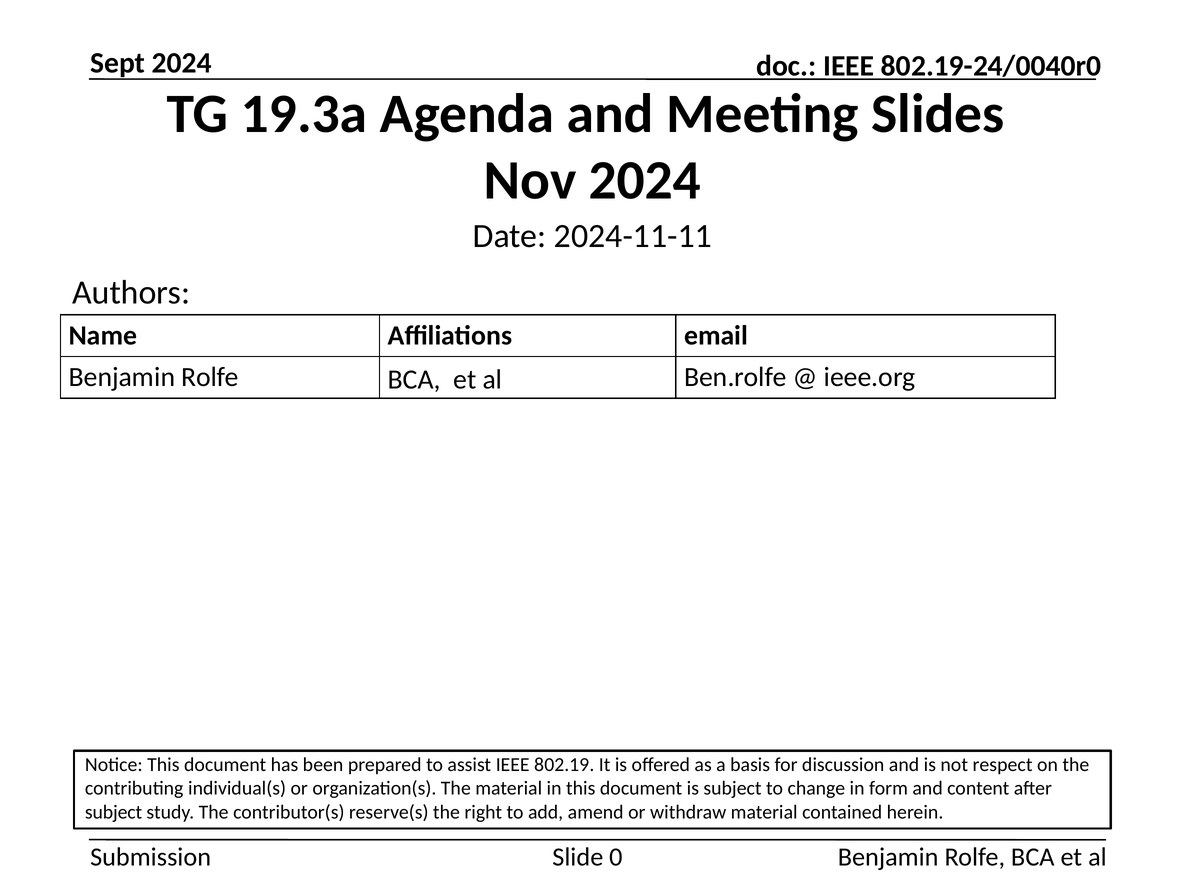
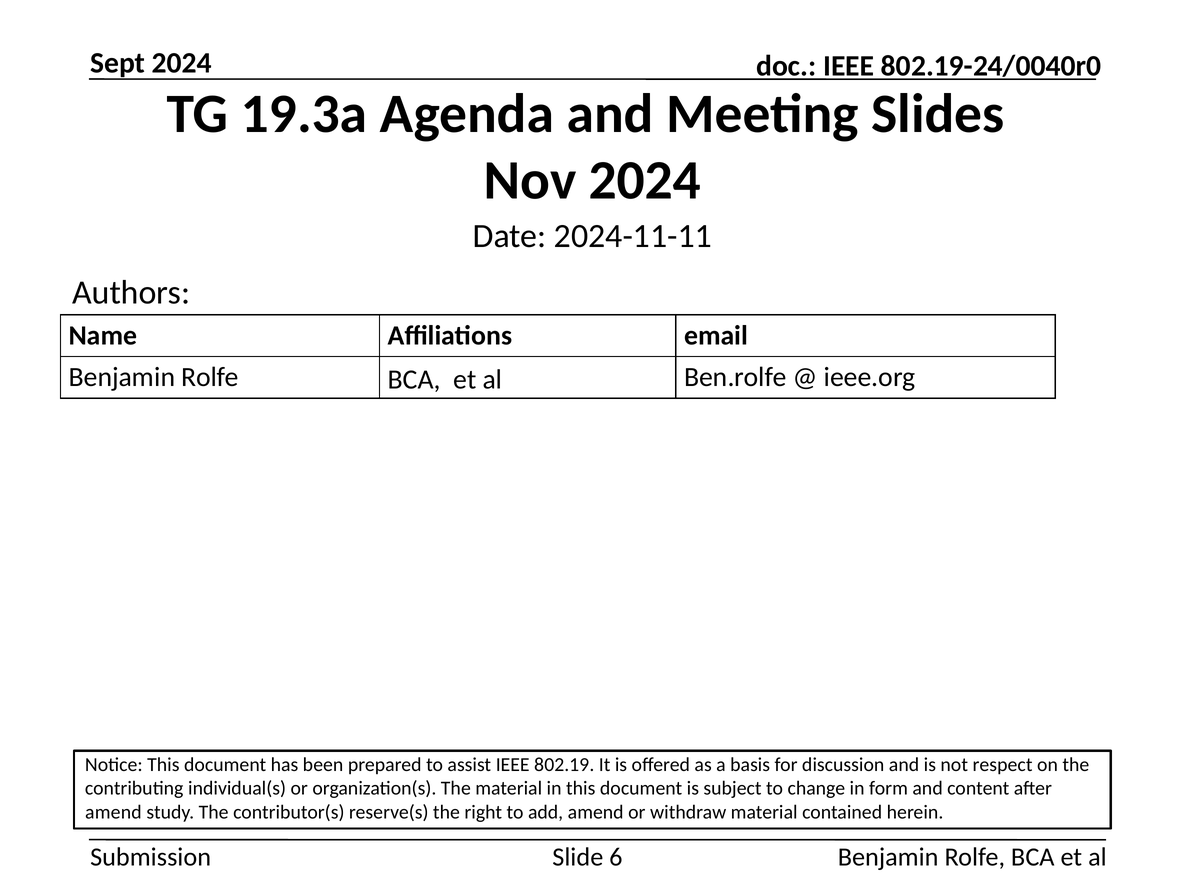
subject: subject -> amend (113, 812)
0: 0 -> 6 (616, 857)
